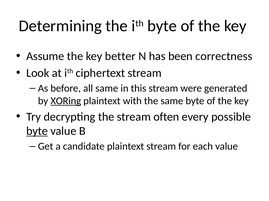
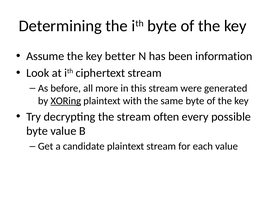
correctness: correctness -> information (224, 56)
all same: same -> more (107, 89)
byte underline: present -> none (37, 131)
